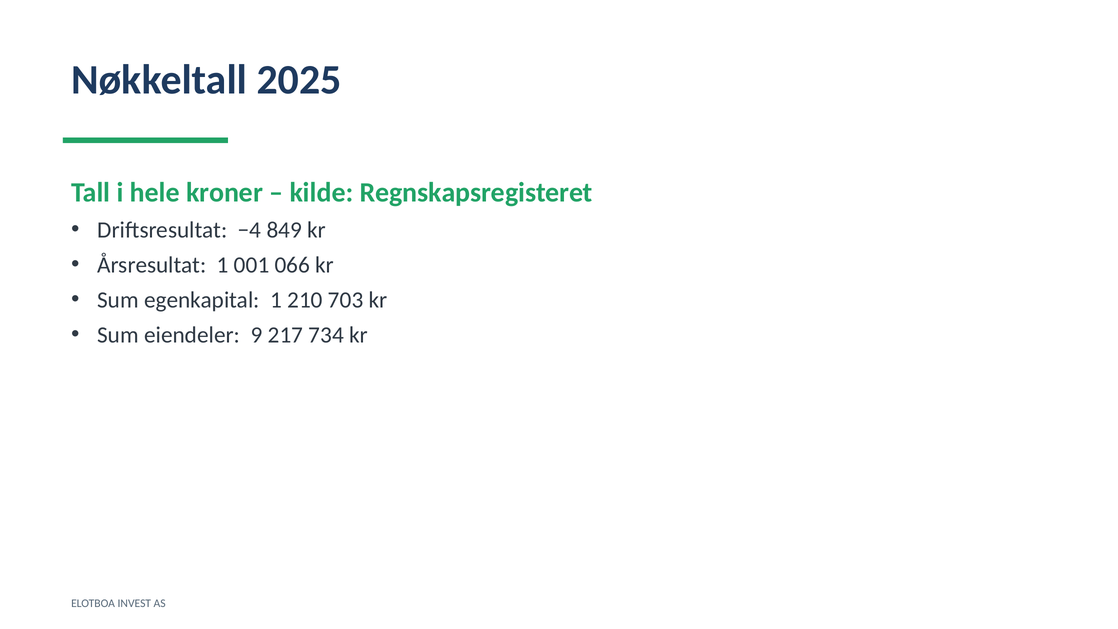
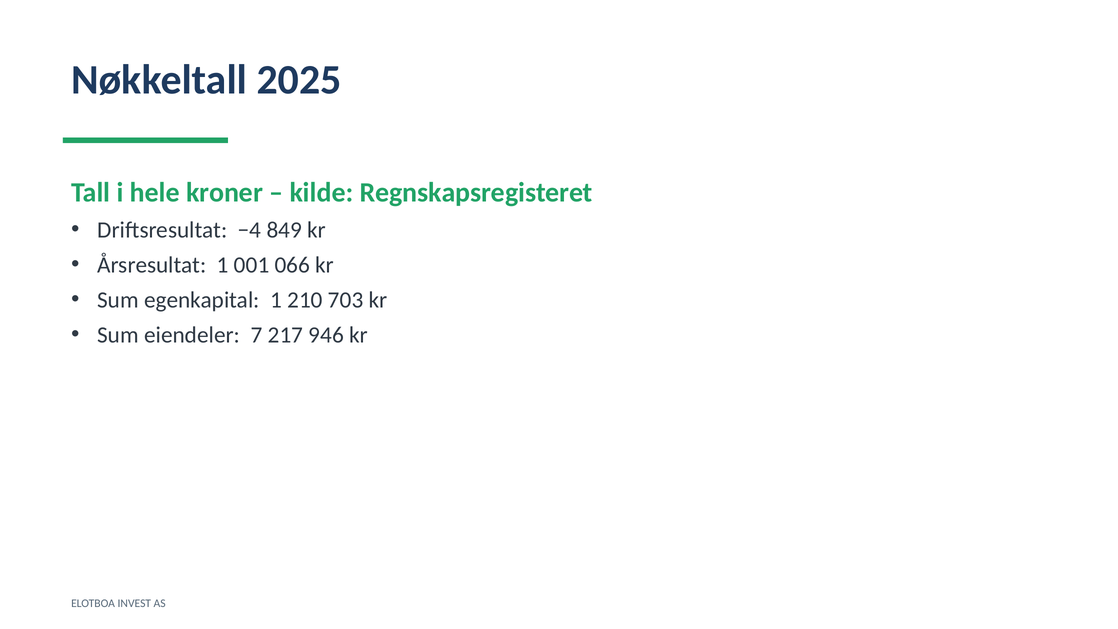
9: 9 -> 7 (257, 335)
734: 734 -> 946 (326, 335)
